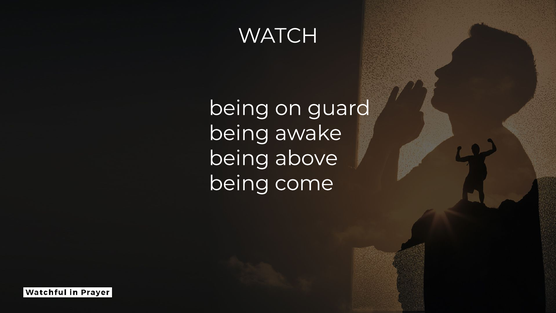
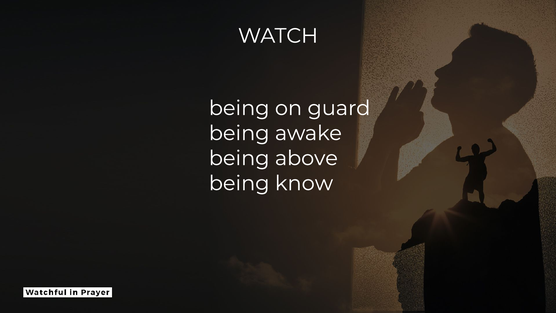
come: come -> know (304, 183)
